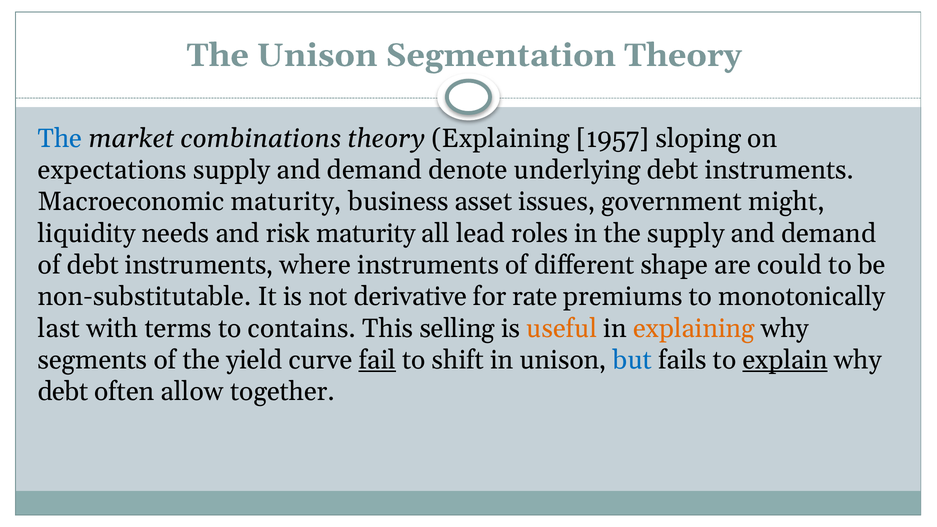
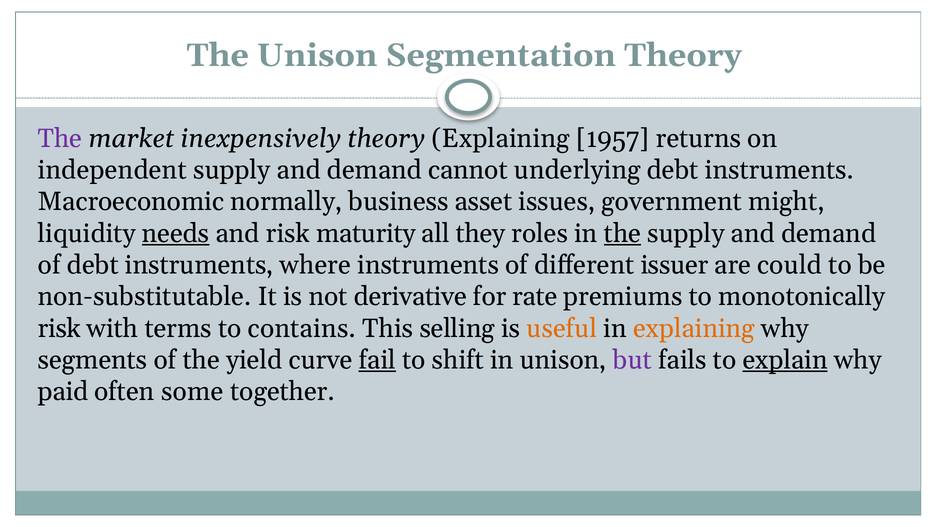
The colour: blue -> purple (60, 138)
combinations: combinations -> inexpensively (261, 138)
sloping: sloping -> returns (698, 138)
expectations: expectations -> independent (112, 170)
denote: denote -> cannot (468, 170)
Macroeconomic maturity: maturity -> normally (286, 202)
needs underline: none -> present (176, 233)
lead: lead -> they (481, 233)
the underline: none -> present (623, 233)
shape: shape -> issuer (674, 265)
last: last -> risk (59, 328)
but colour: blue -> purple (632, 360)
debt: debt -> paid (63, 392)
allow: allow -> some (192, 392)
